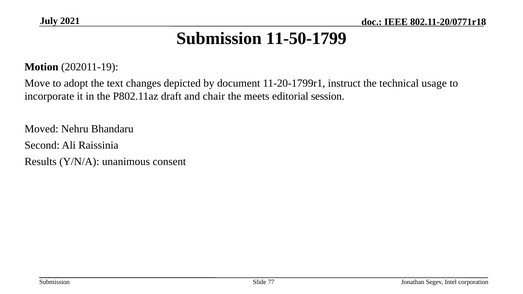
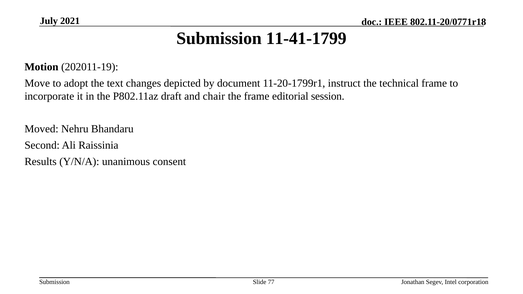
11-50-1799: 11-50-1799 -> 11-41-1799 (306, 38)
technical usage: usage -> frame (434, 83)
the meets: meets -> frame (257, 96)
